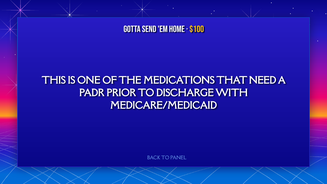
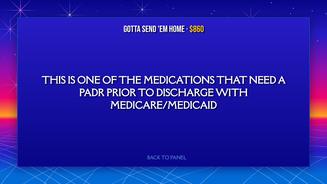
$100: $100 -> $860 (197, 29)
